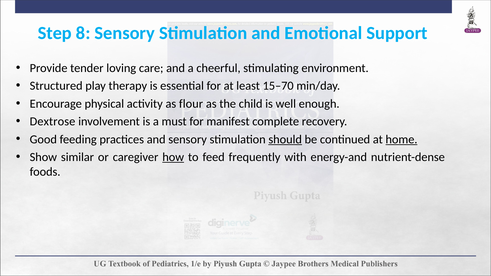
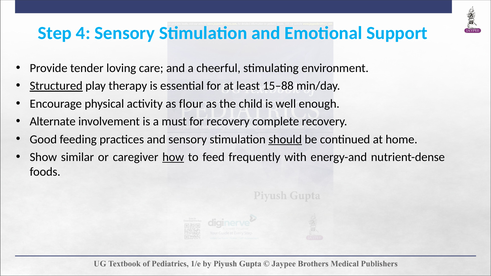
8: 8 -> 4 (83, 33)
Structured underline: none -> present (56, 86)
15–70: 15–70 -> 15–88 (278, 86)
Dextrose: Dextrose -> Alternate (53, 122)
for manifest: manifest -> recovery (228, 122)
home underline: present -> none (401, 139)
